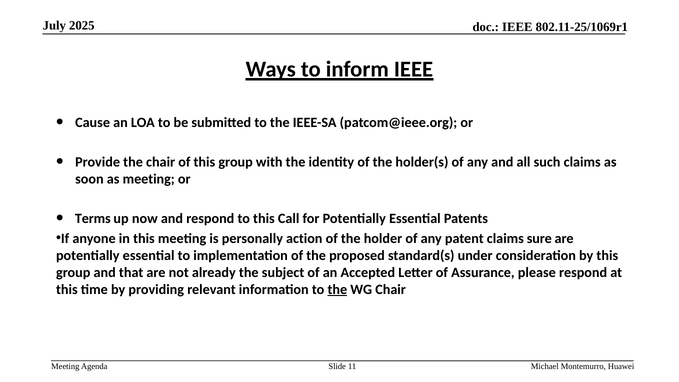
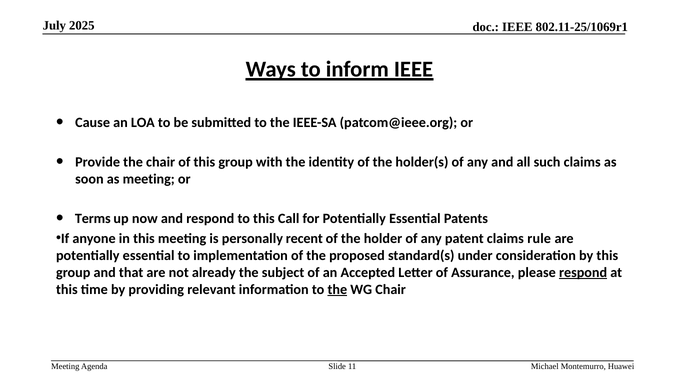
action: action -> recent (304, 238)
sure: sure -> rule (539, 238)
respond underline: none -> present (583, 272)
